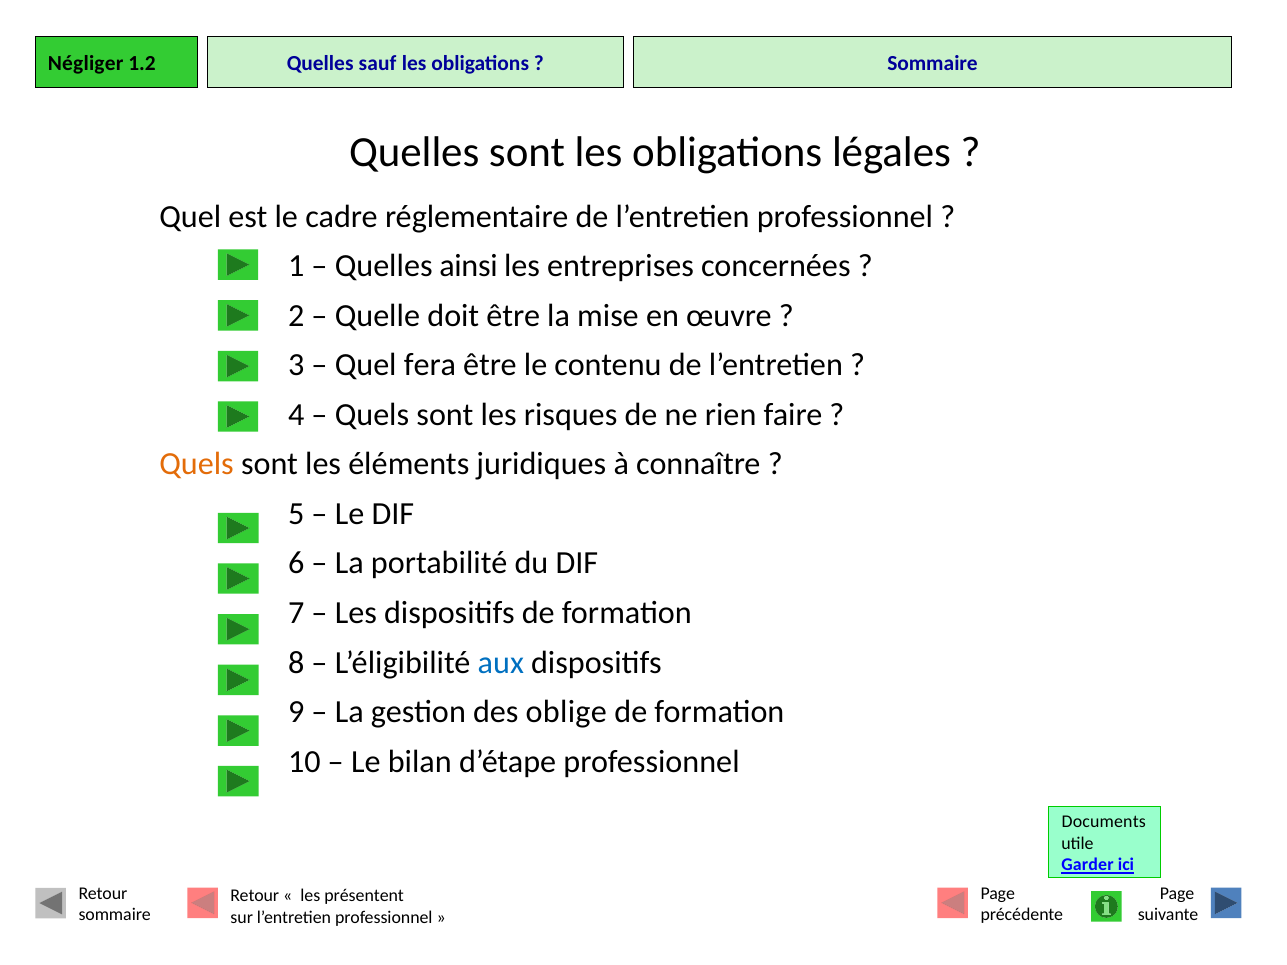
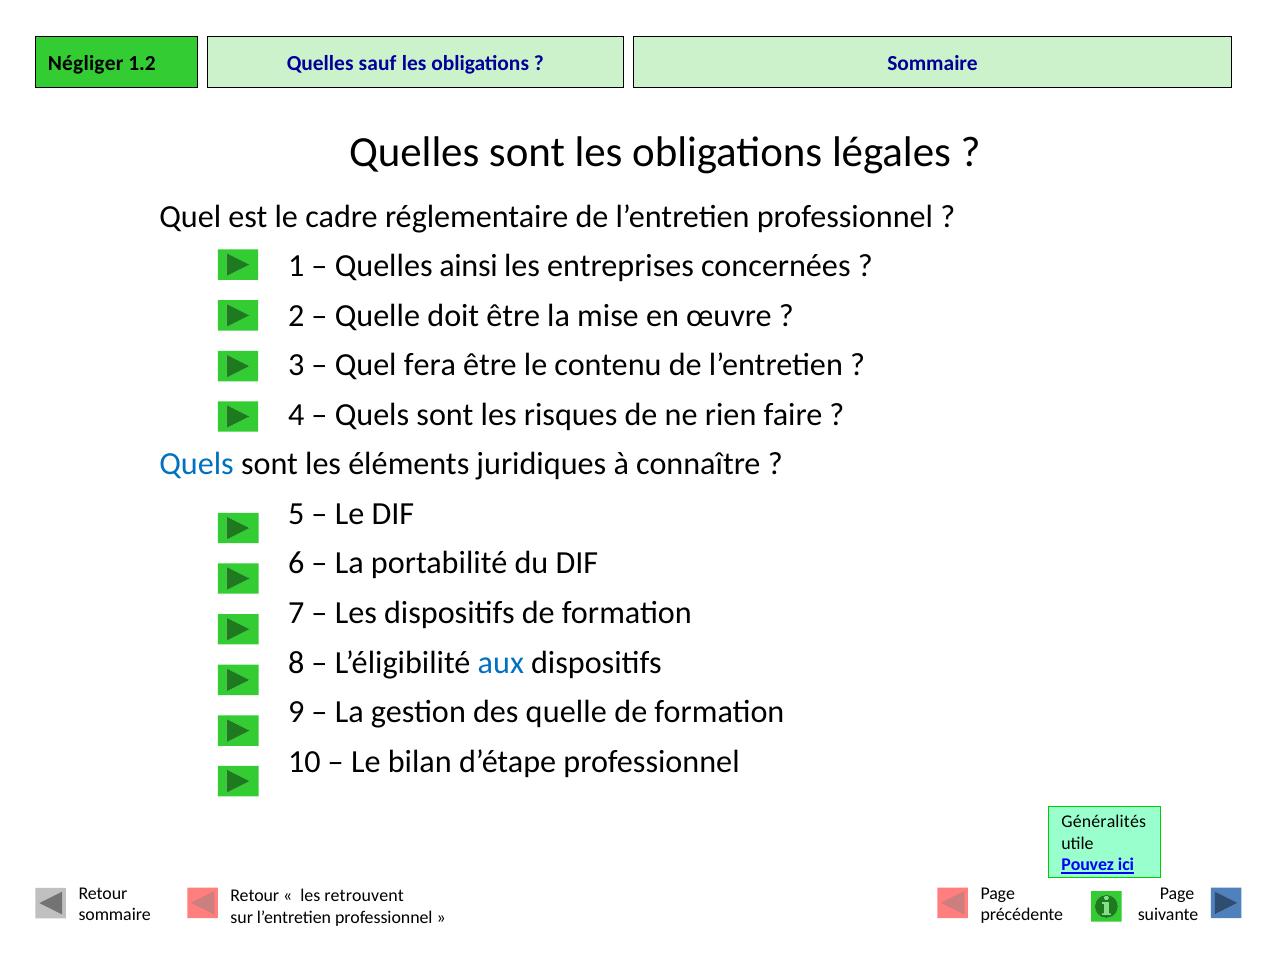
Quels colour: orange -> blue (197, 464)
des oblige: oblige -> quelle (566, 712)
Documents: Documents -> Généralités (1104, 822)
Garder: Garder -> Pouvez (1088, 865)
présentent: présentent -> retrouvent (364, 896)
